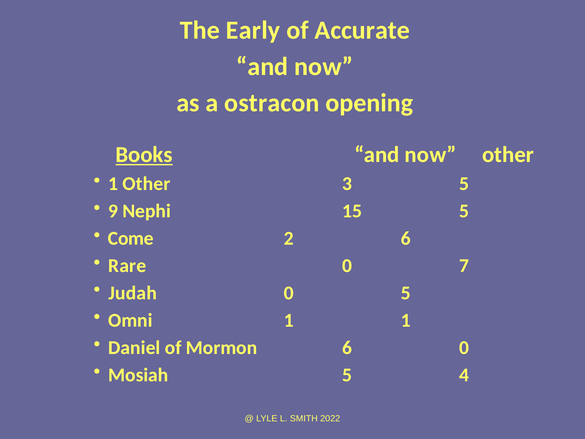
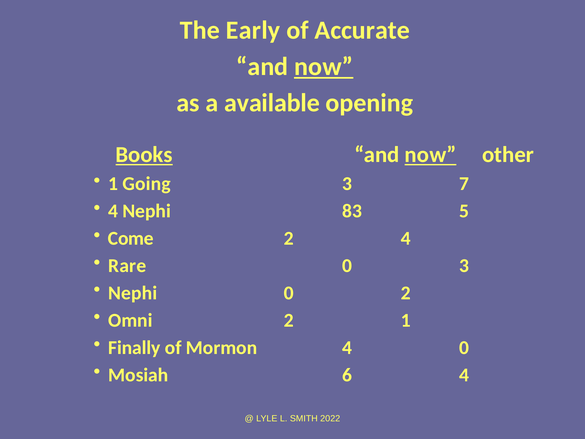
now underline: none -> present (324, 67)
ostracon: ostracon -> available (272, 103)
now underline: none -> present (430, 155)
1 Other: Other -> Going (147, 184)
3 5: 5 -> 7 (464, 184)
9: 9 -> 4 (113, 211)
15: 15 -> 83 (352, 211)
2 6: 6 -> 4 (406, 238)
0 7: 7 -> 3 (464, 266)
Judah: Judah -> Nephi (133, 293)
0 5: 5 -> 2 (406, 293)
Omni 1: 1 -> 2 (289, 320)
Daniel: Daniel -> Finally (134, 347)
Mormon 6: 6 -> 4 (347, 347)
Mosiah 5: 5 -> 6 (347, 375)
